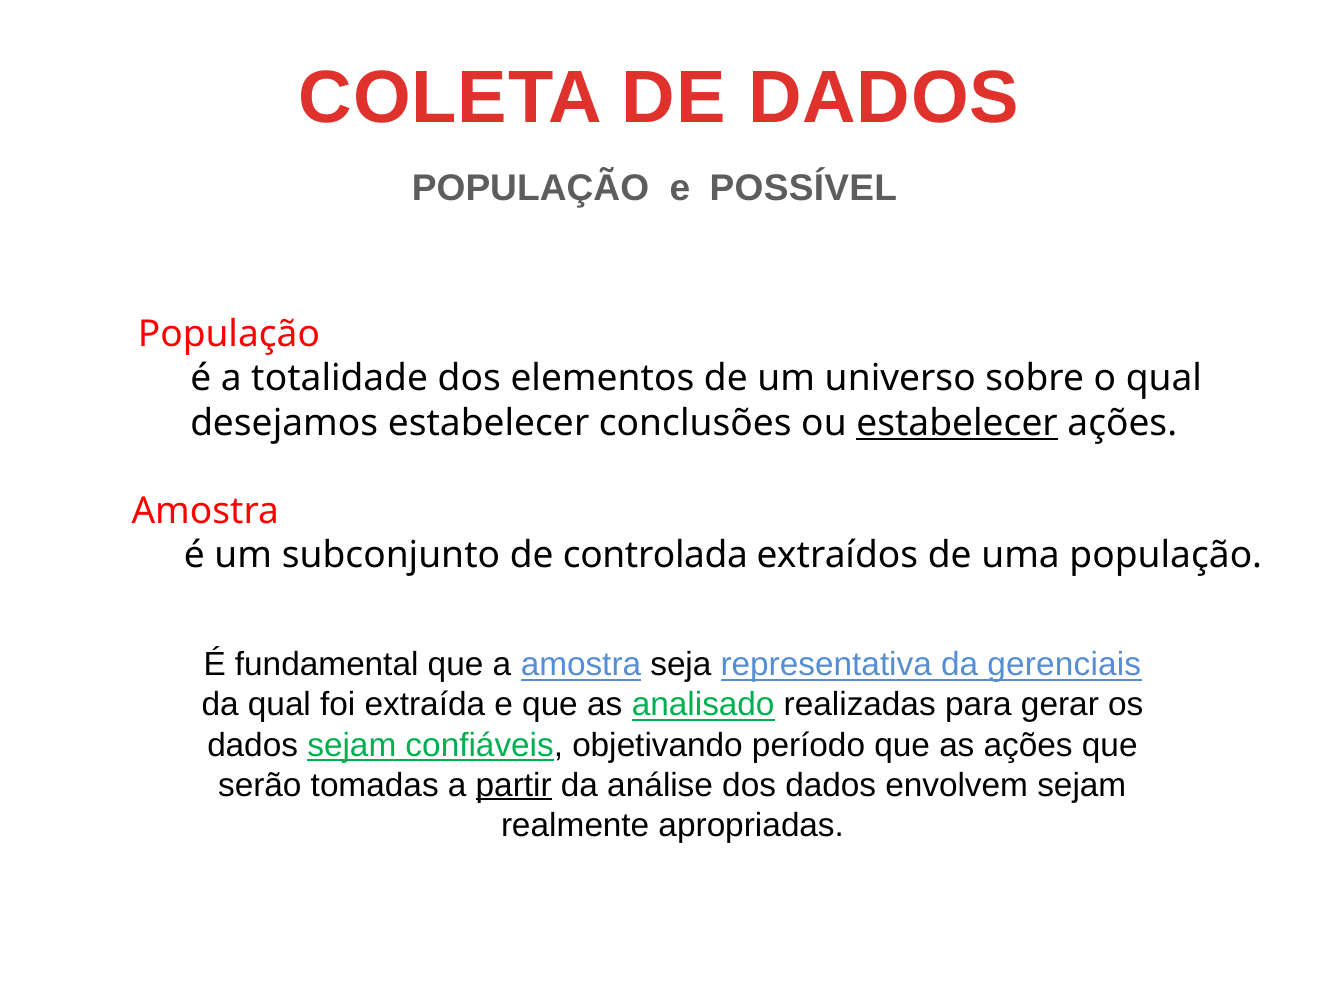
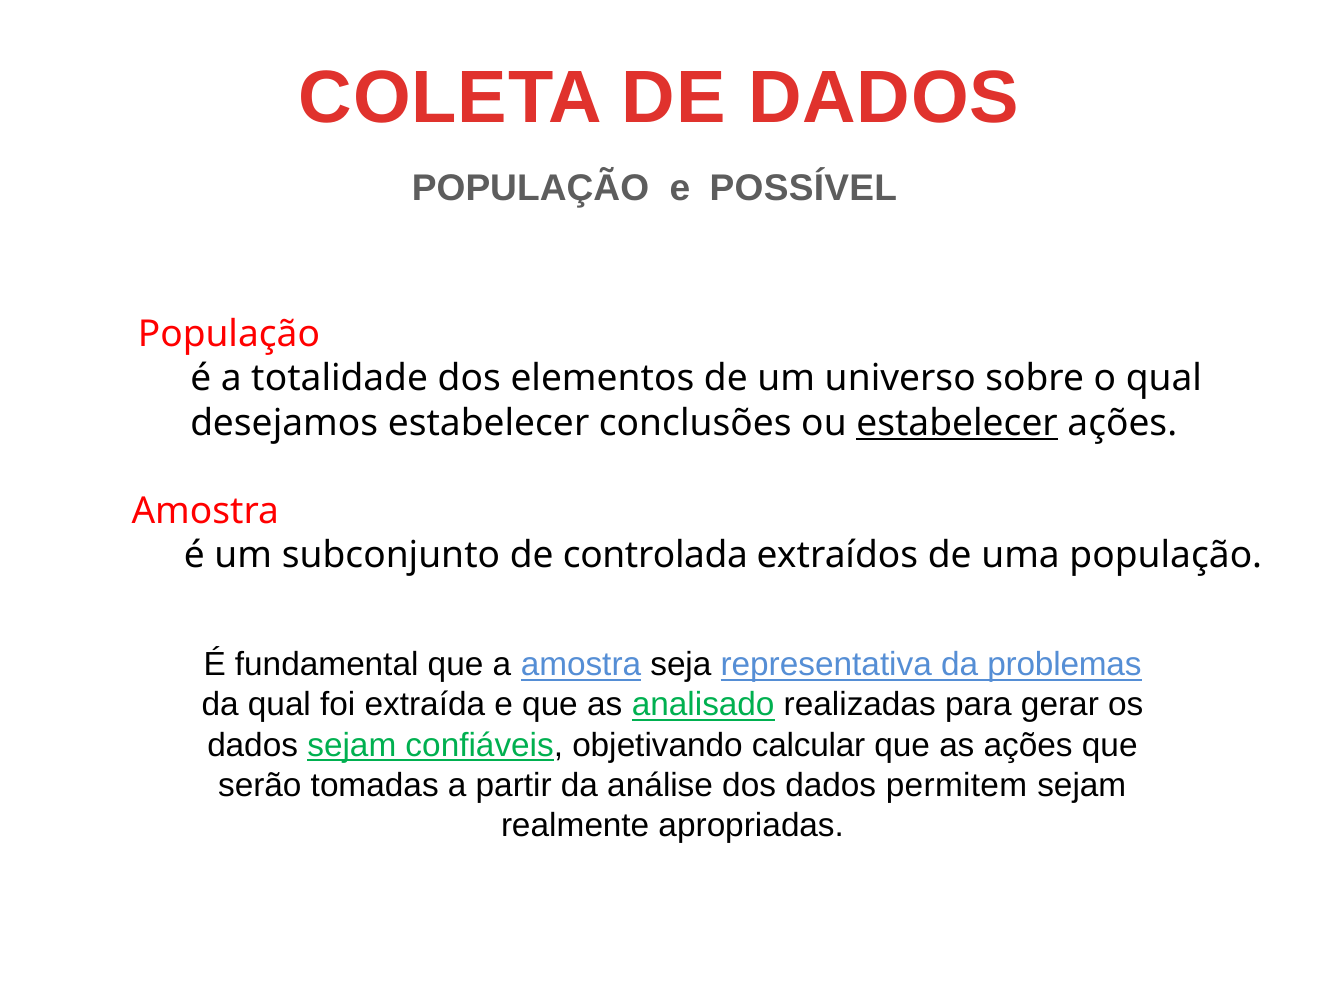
gerenciais: gerenciais -> problemas (1064, 665)
período: período -> calcular (809, 745)
partir underline: present -> none (514, 785)
envolvem: envolvem -> permitem (956, 785)
